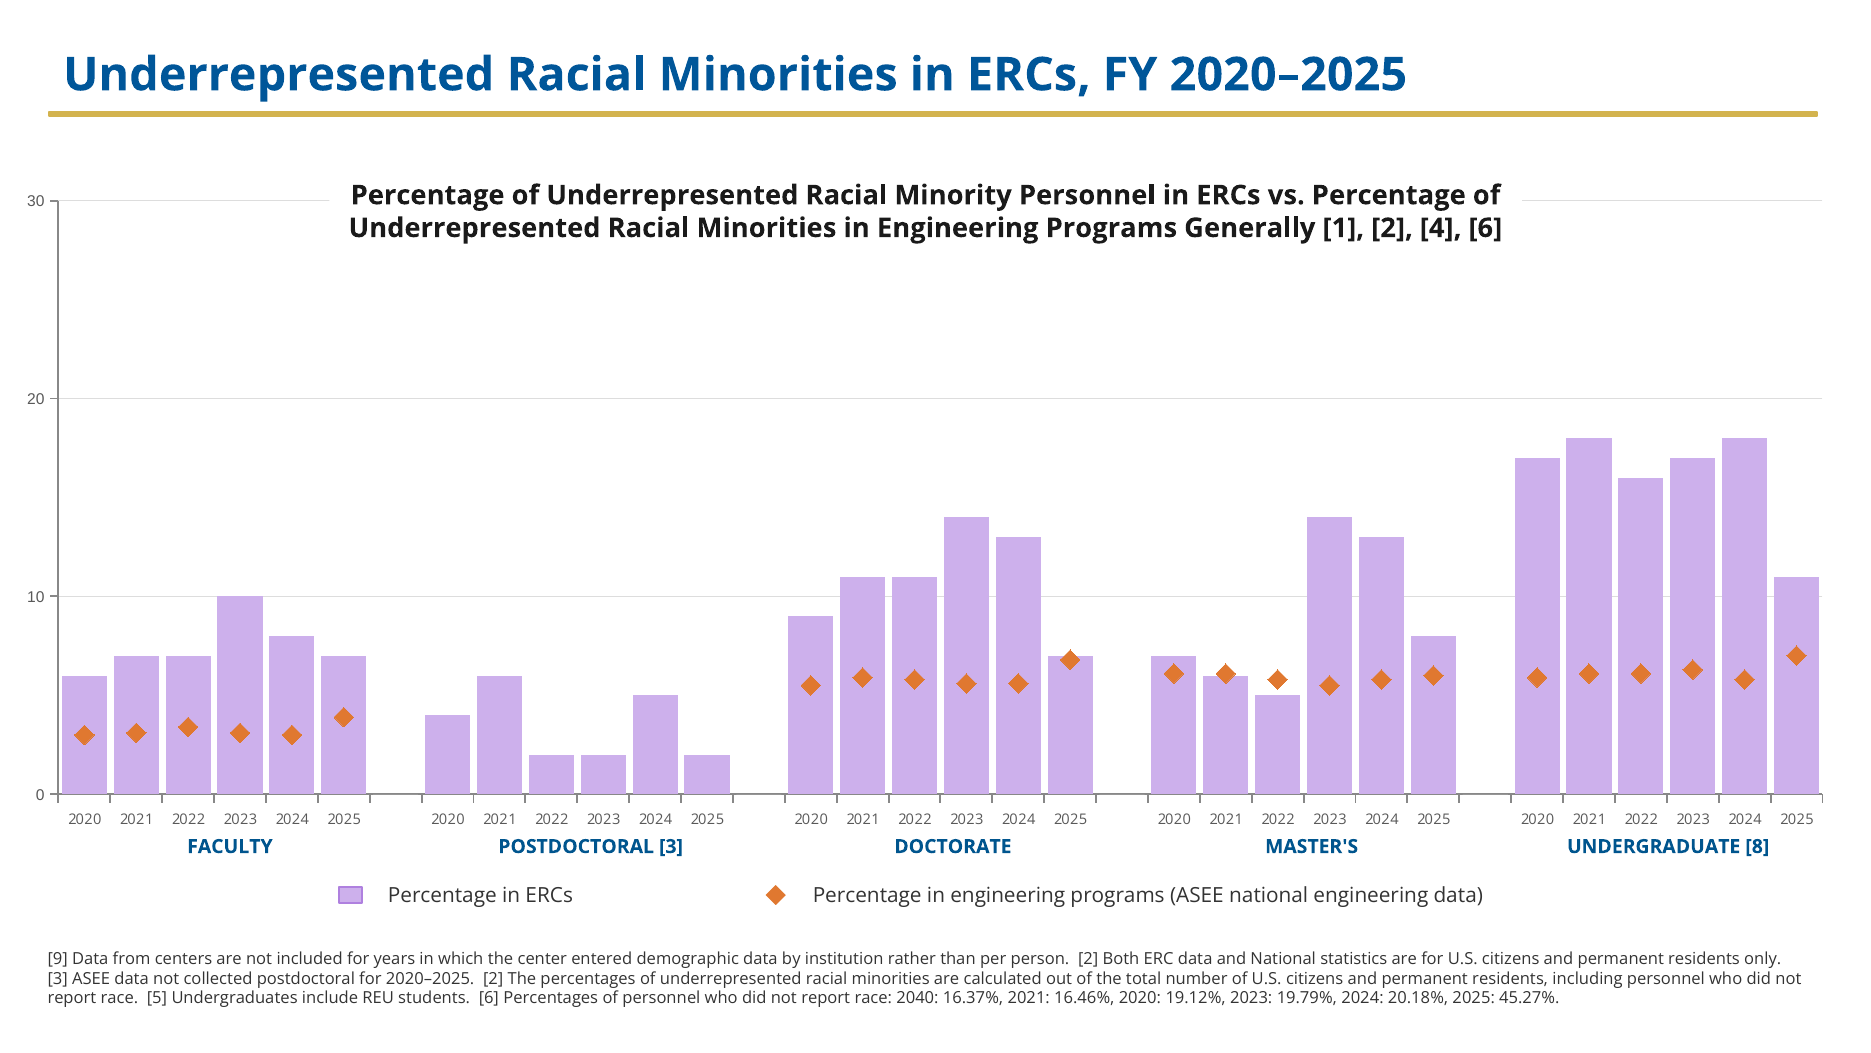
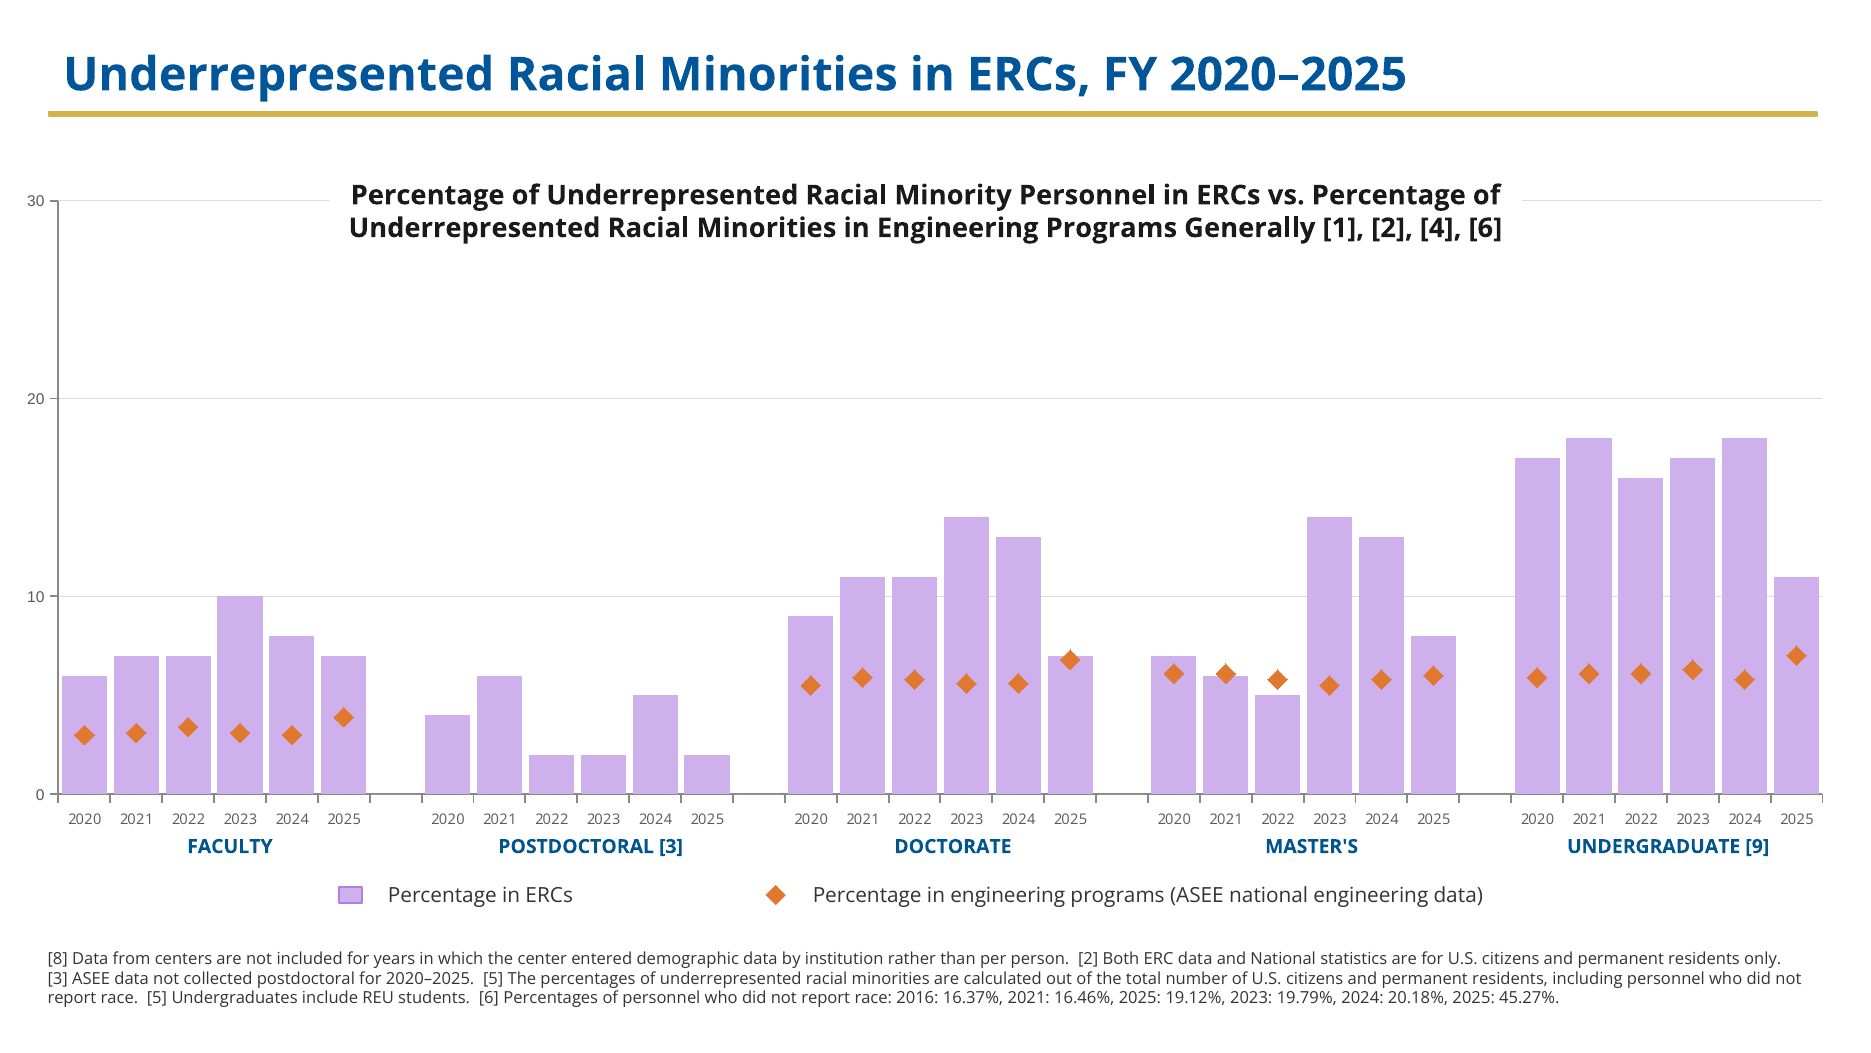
8: 8 -> 9 (1757, 846)
9: 9 -> 8 (58, 958)
2020–2025 2: 2 -> 5 (493, 978)
2040: 2040 -> 2016 (917, 998)
16.46% 2020: 2020 -> 2025 (1140, 998)
